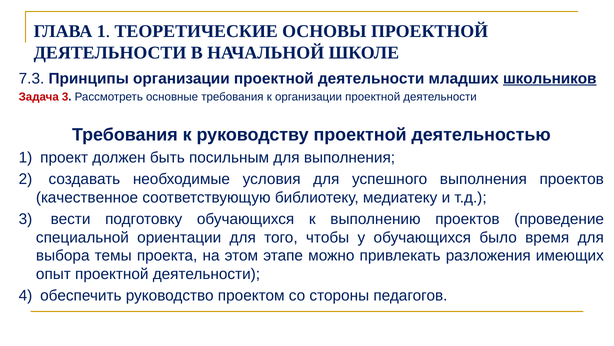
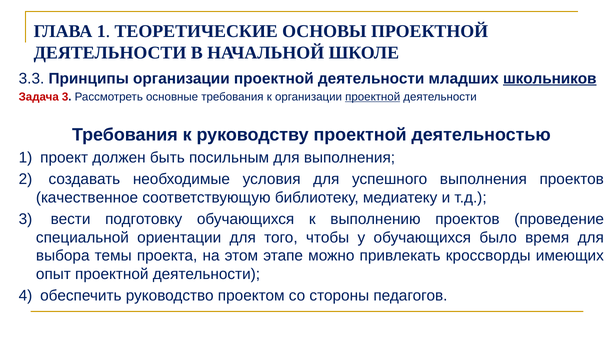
7.3: 7.3 -> 3.3 (32, 78)
проектной underline: none -> present (373, 97)
разложения: разложения -> кроссворды (488, 255)
